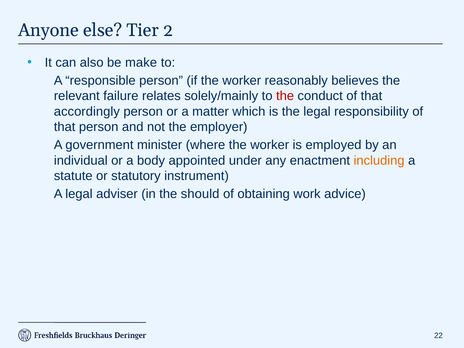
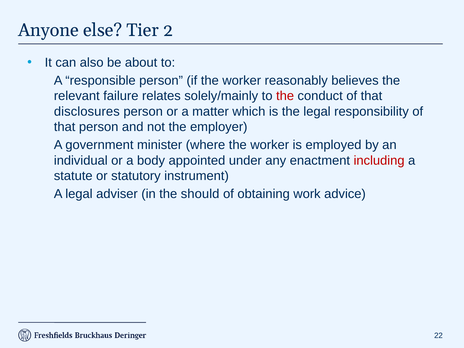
make: make -> about (141, 63)
accordingly: accordingly -> disclosures (87, 112)
including colour: orange -> red (379, 161)
